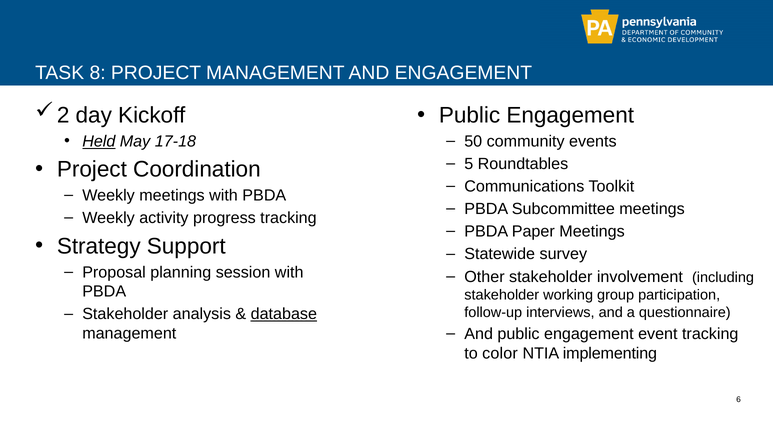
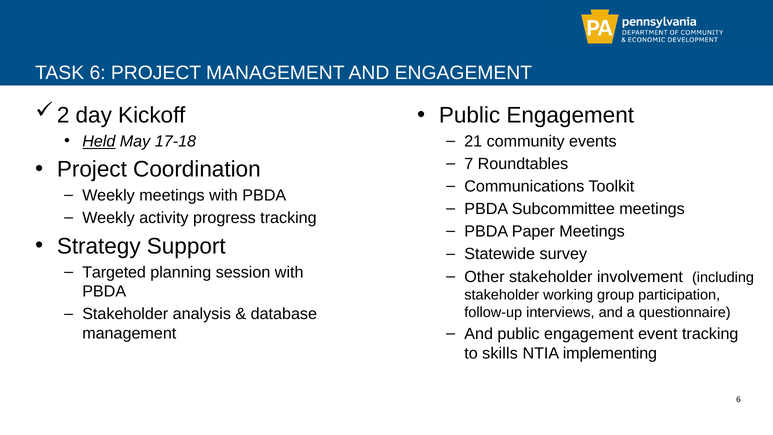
TASK 8: 8 -> 6 (98, 73)
50: 50 -> 21 (473, 141)
5: 5 -> 7 (469, 164)
Proposal: Proposal -> Targeted (114, 272)
database underline: present -> none (284, 314)
color: color -> skills (500, 353)
